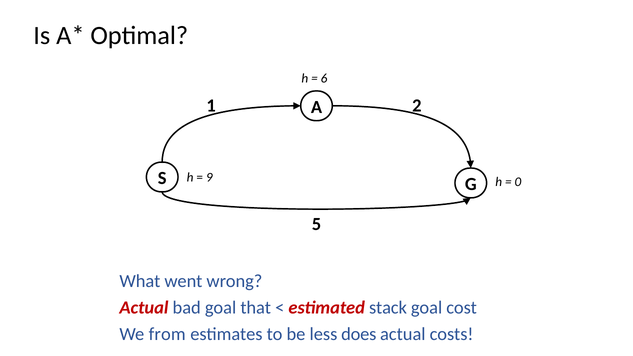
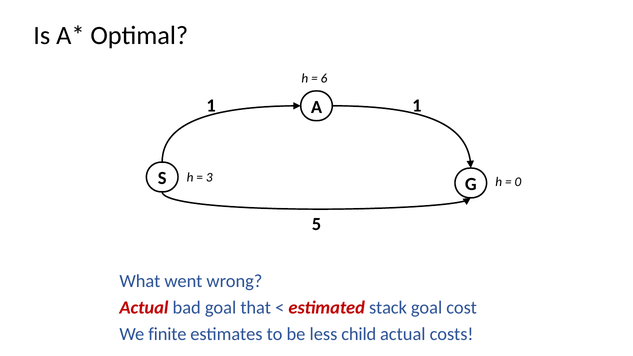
1 2: 2 -> 1 (417, 106)
9: 9 -> 3 (209, 177)
from: from -> finite (167, 334)
does: does -> child (359, 334)
